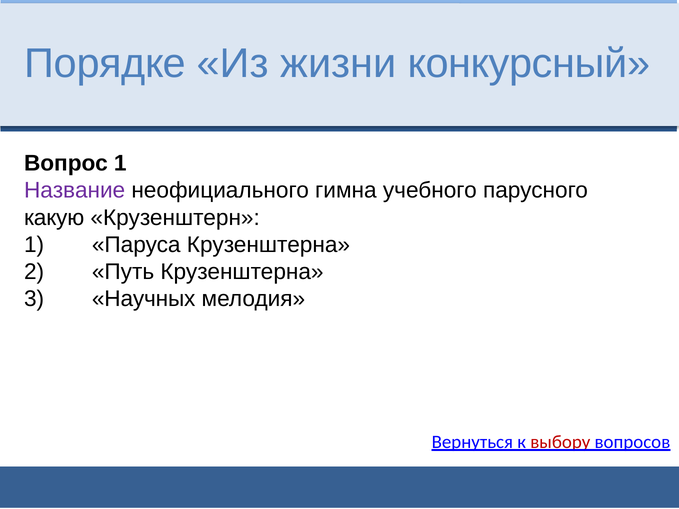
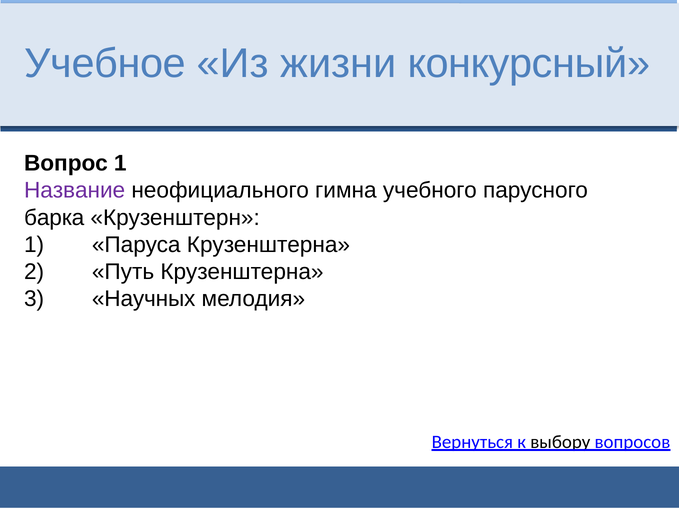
Порядке: Порядке -> Учебное (105, 64)
какую: какую -> барка (54, 218)
выбору colour: red -> black (560, 442)
